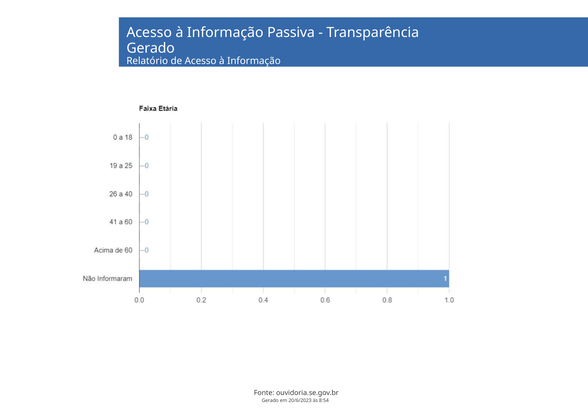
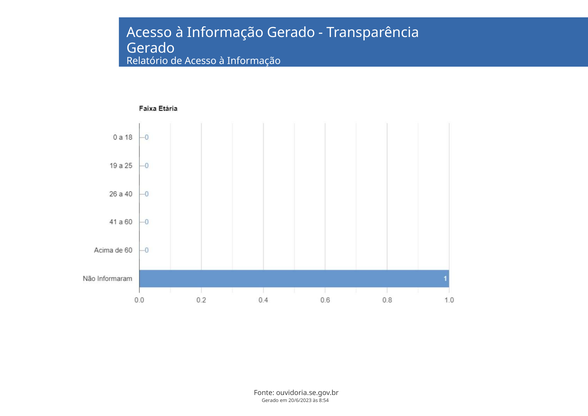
Informação Passiva: Passiva -> Gerado (291, 32)
